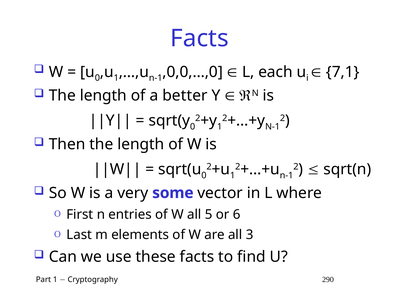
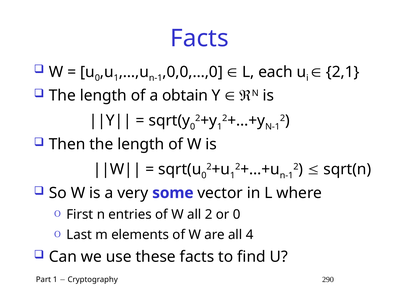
7,1: 7,1 -> 2,1 (343, 72)
better: better -> obtain (185, 96)
all 5: 5 -> 2 (209, 215)
or 6: 6 -> 0 (237, 215)
3: 3 -> 4 (250, 235)
